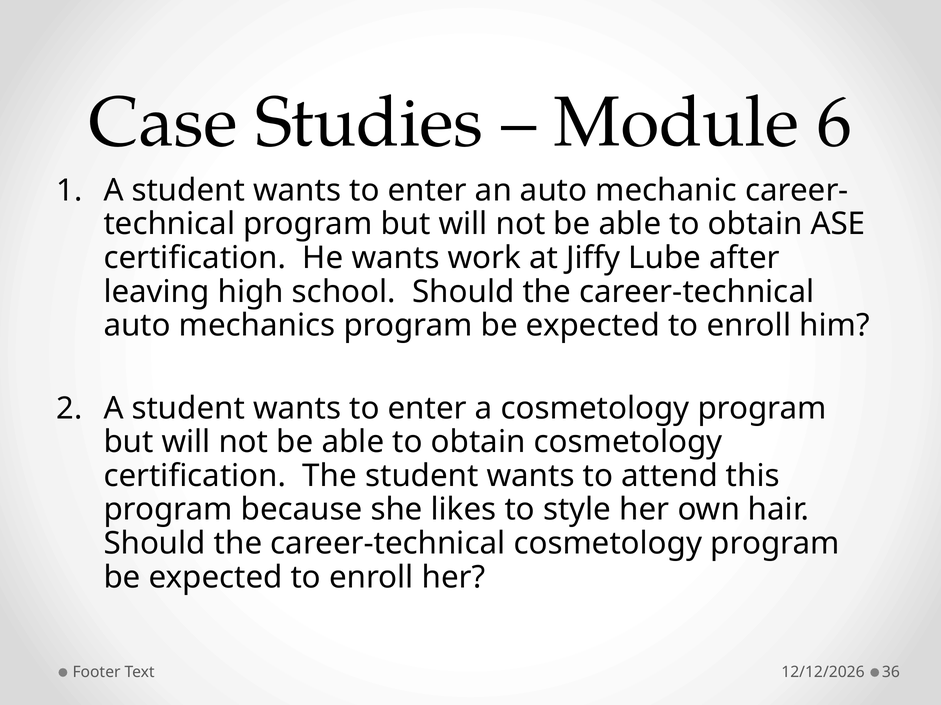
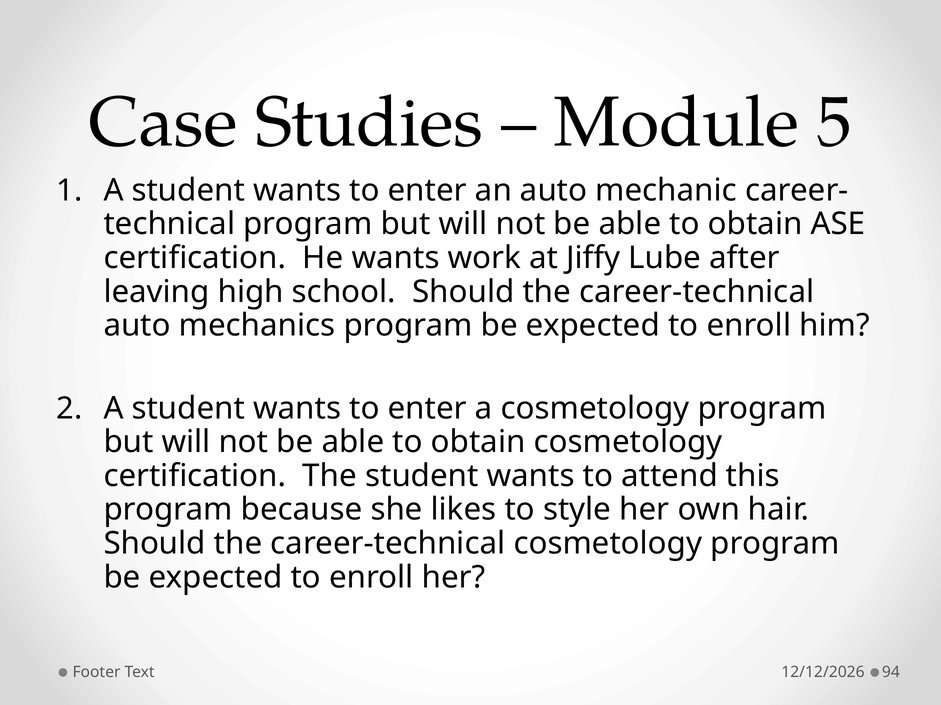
6: 6 -> 5 (834, 123)
36: 36 -> 94 (891, 673)
